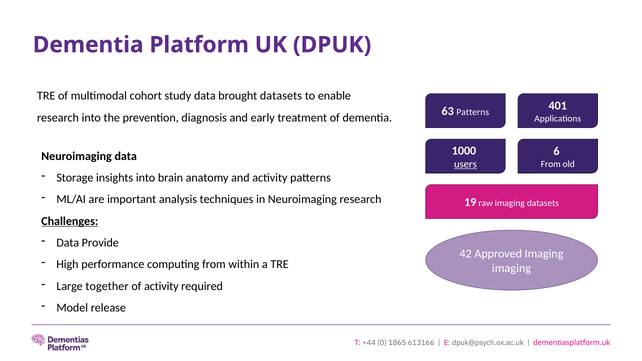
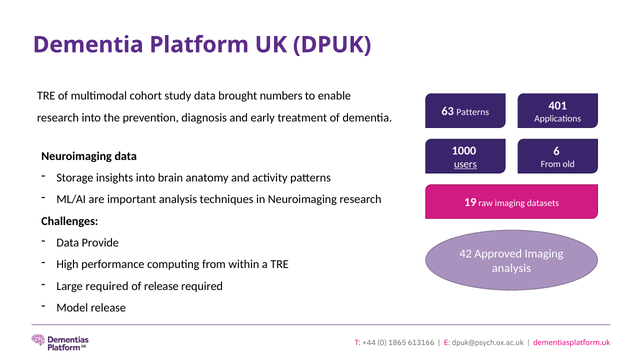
brought datasets: datasets -> numbers (281, 96)
Challenges underline: present -> none (70, 221)
imaging: imaging -> analysis (512, 268)
Large together: together -> required (107, 286)
of activity: activity -> release (161, 286)
